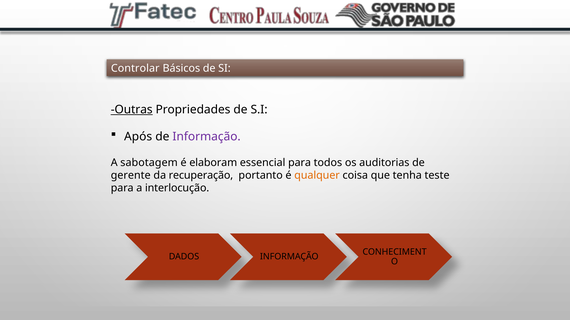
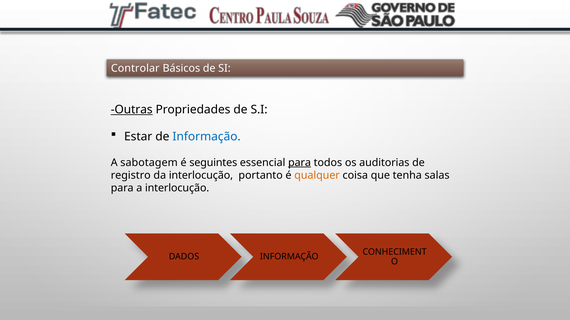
Após: Após -> Estar (138, 137)
Informação colour: purple -> blue (207, 137)
elaboram: elaboram -> seguintes (213, 163)
para underline: none -> present (300, 163)
gerente: gerente -> registro (131, 176)
da recuperação: recuperação -> interlocução (201, 176)
teste: teste -> salas (437, 176)
